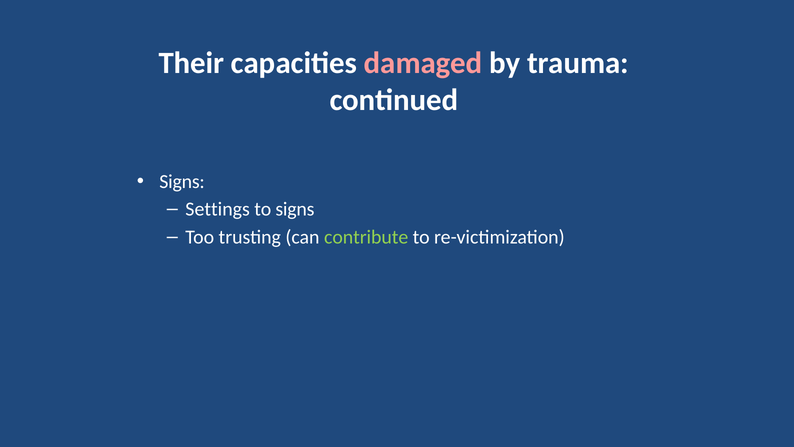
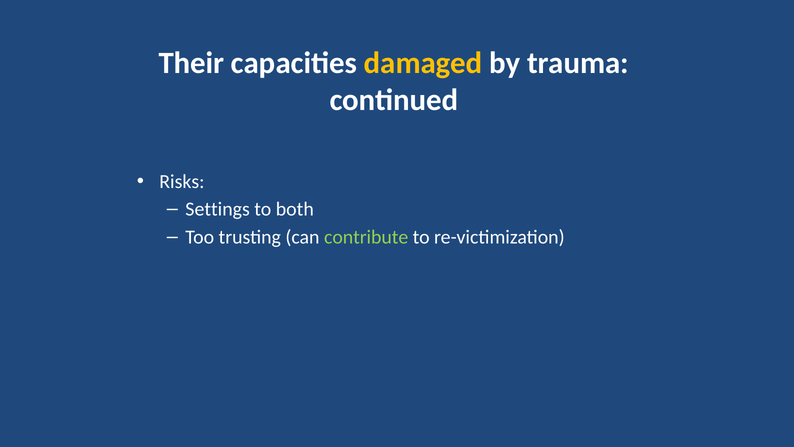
damaged colour: pink -> yellow (423, 63)
Signs: Signs -> Risks (182, 181)
to signs: signs -> both (295, 209)
